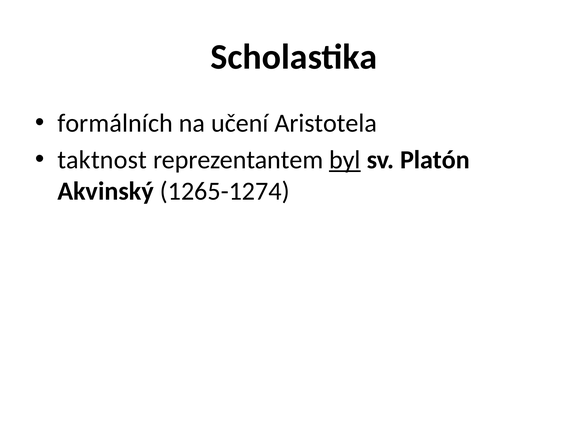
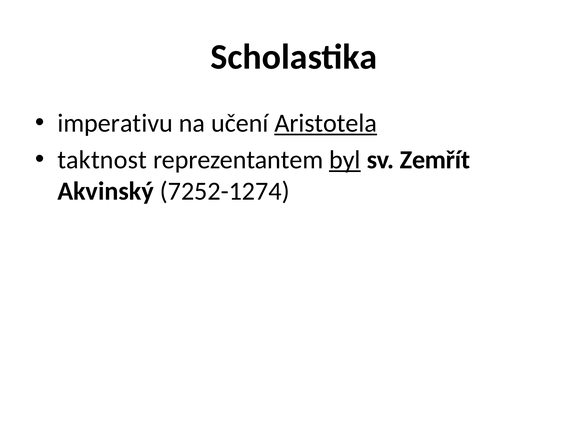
formálních: formálních -> imperativu (115, 123)
Aristotela underline: none -> present (326, 123)
Platón: Platón -> Zemřít (435, 160)
1265-1274: 1265-1274 -> 7252-1274 (225, 191)
